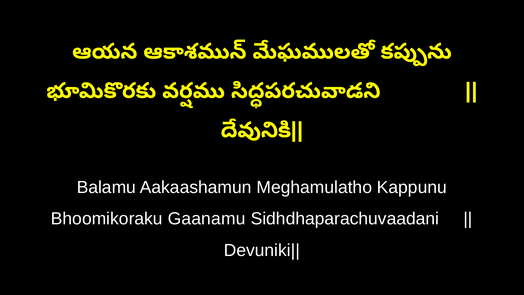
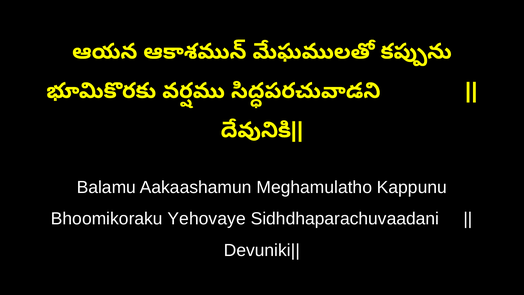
Gaanamu: Gaanamu -> Yehovaye (207, 219)
